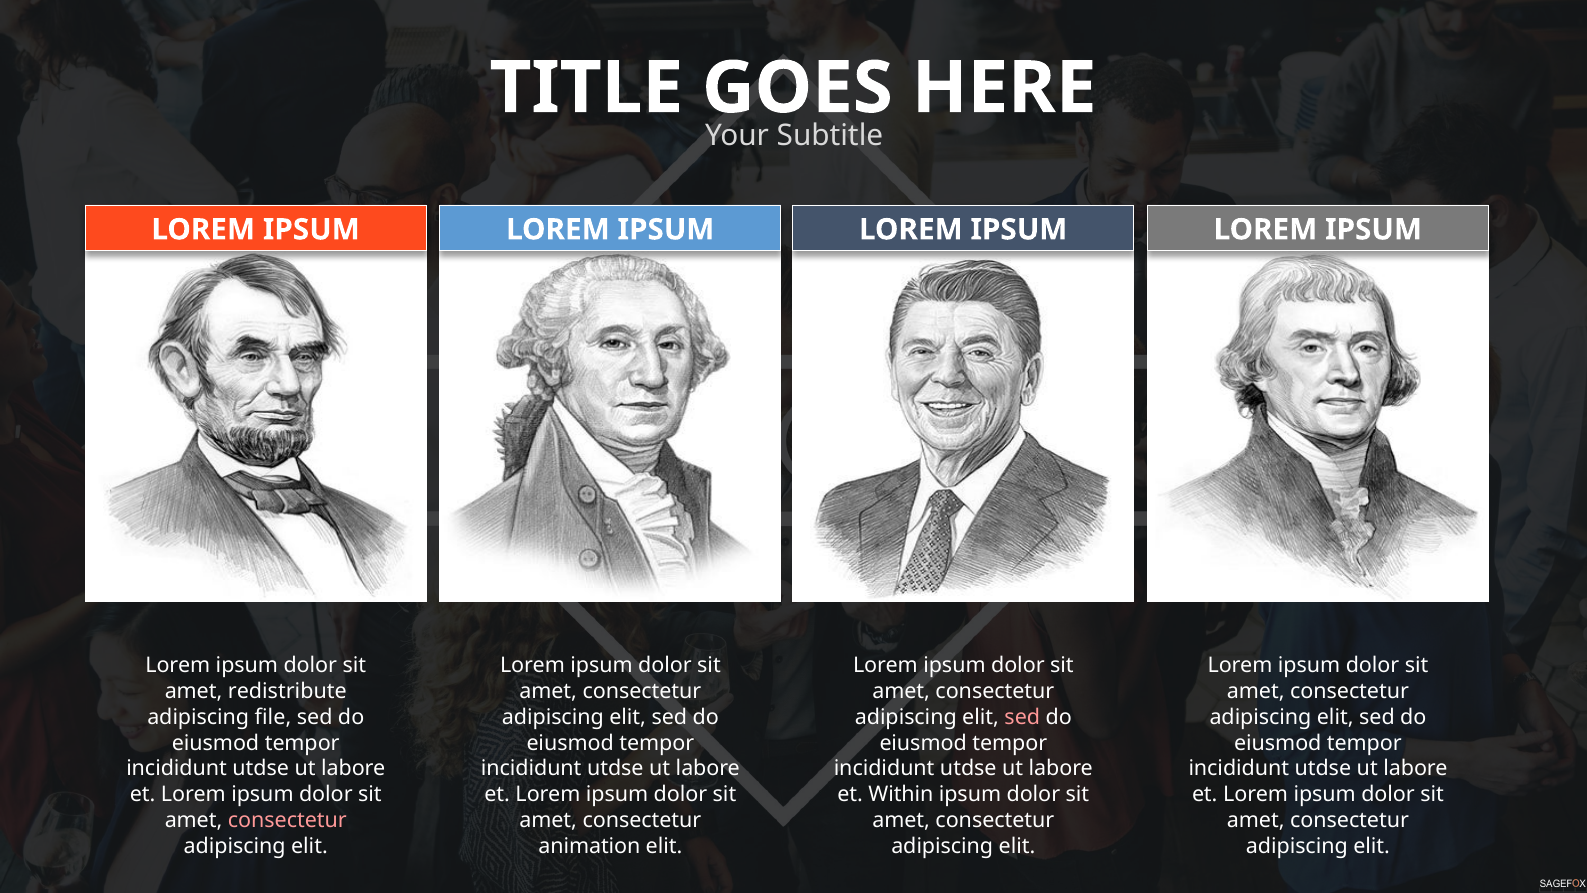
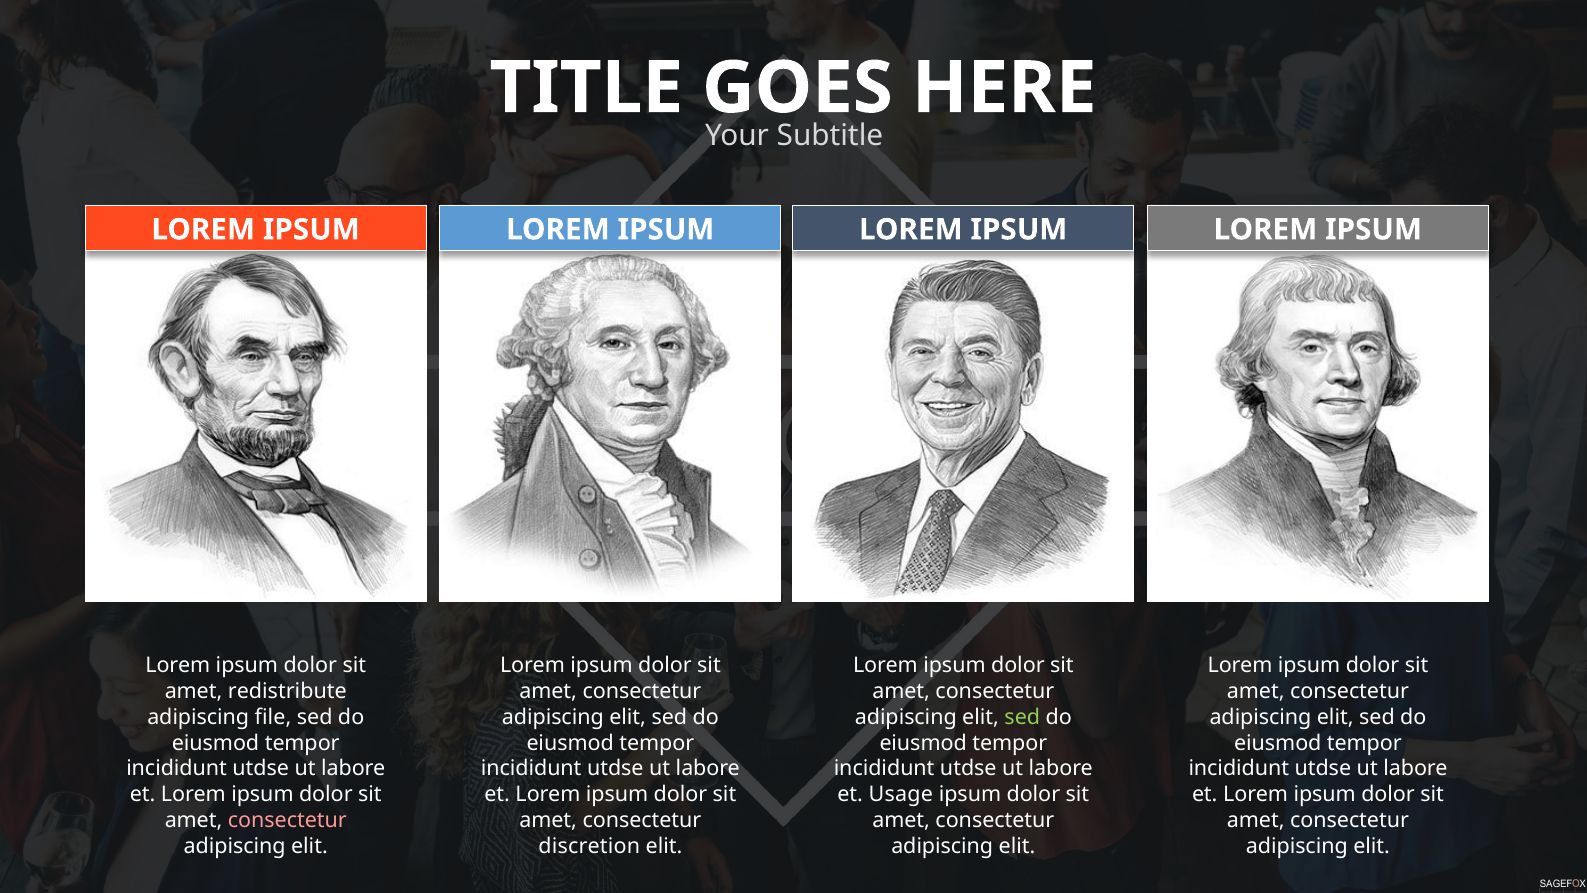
sed colour: pink -> light green (1022, 717)
Within: Within -> Usage (901, 794)
animation: animation -> discretion (589, 846)
